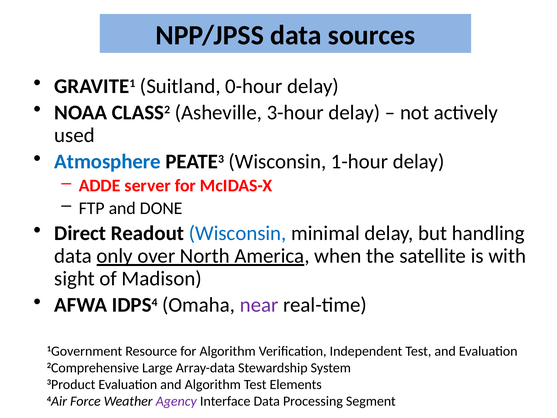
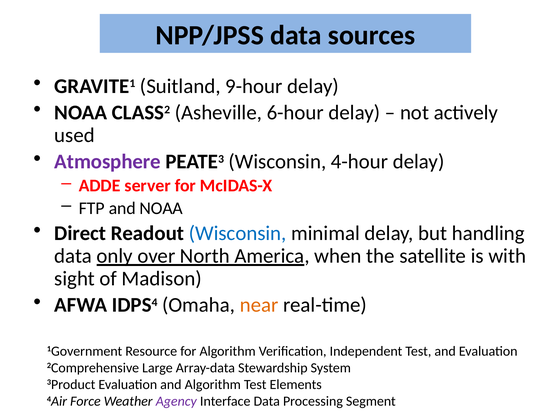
0-hour: 0-hour -> 9-hour (254, 86)
3-hour: 3-hour -> 6-hour (295, 113)
Atmosphere colour: blue -> purple (108, 162)
1-hour: 1-hour -> 4-hour (360, 162)
and DONE: DONE -> NOAA (161, 208)
near colour: purple -> orange (259, 305)
